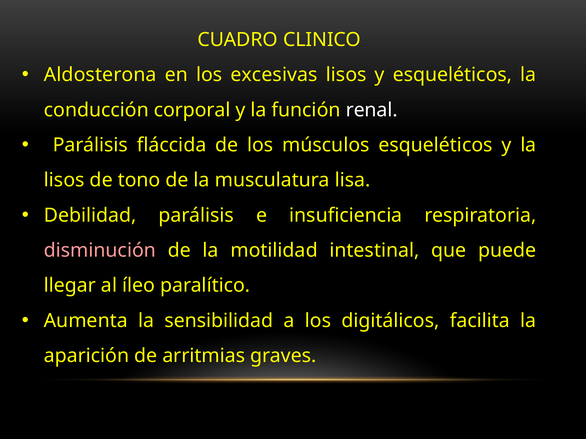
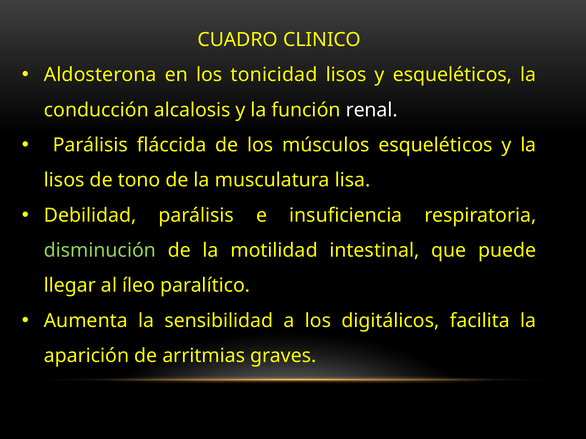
excesivas: excesivas -> tonicidad (274, 75)
corporal: corporal -> alcalosis (192, 110)
disminución colour: pink -> light green (100, 251)
